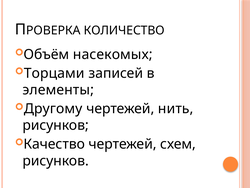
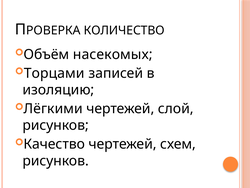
элементы: элементы -> изоляцию (58, 90)
Другому: Другому -> Лёгкими (53, 108)
нить: нить -> слой (176, 108)
